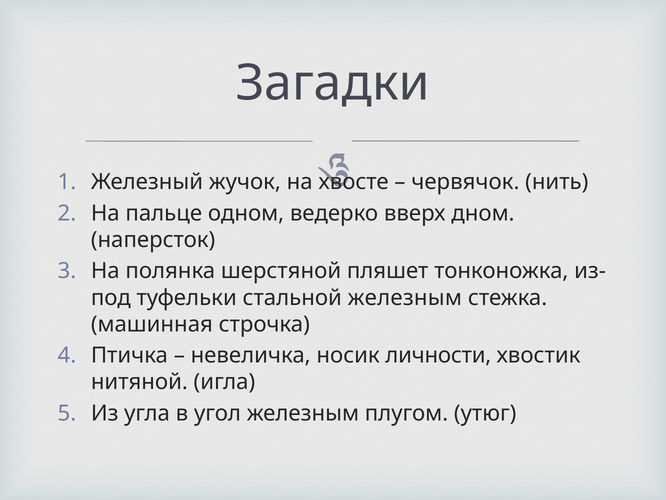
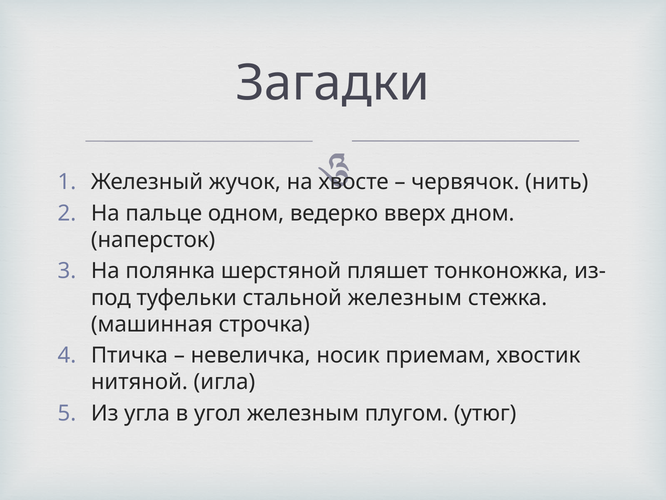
личности: личности -> приемам (438, 355)
